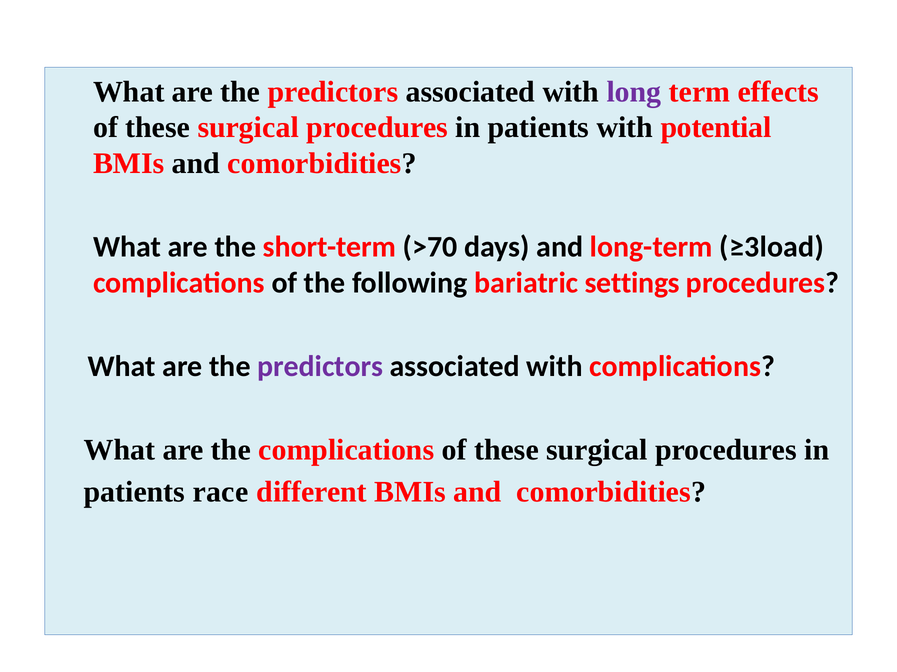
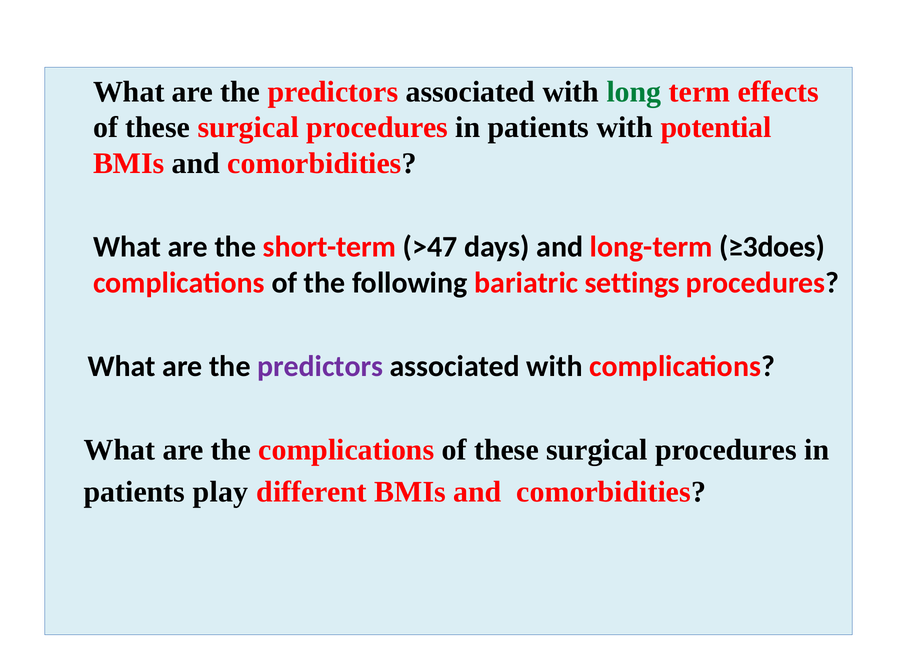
long colour: purple -> green (634, 92)
>70: >70 -> >47 (430, 247)
≥3load: ≥3load -> ≥3does (772, 247)
race: race -> play (220, 492)
